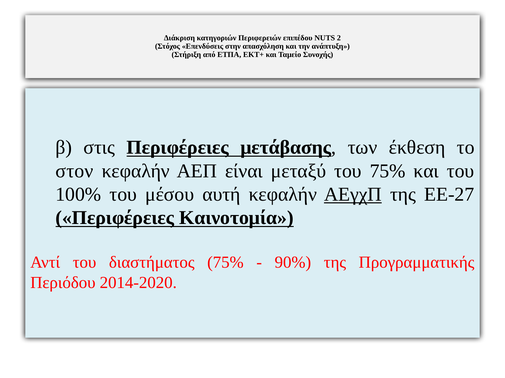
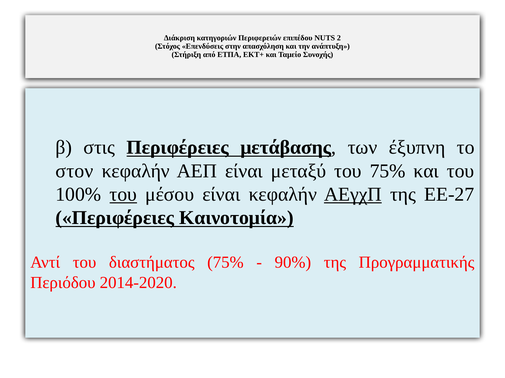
έκθεση: έκθεση -> έξυπνη (417, 148)
του underline: none -> present (123, 195)
μέσου αυτή: αυτή -> είναι (221, 195)
